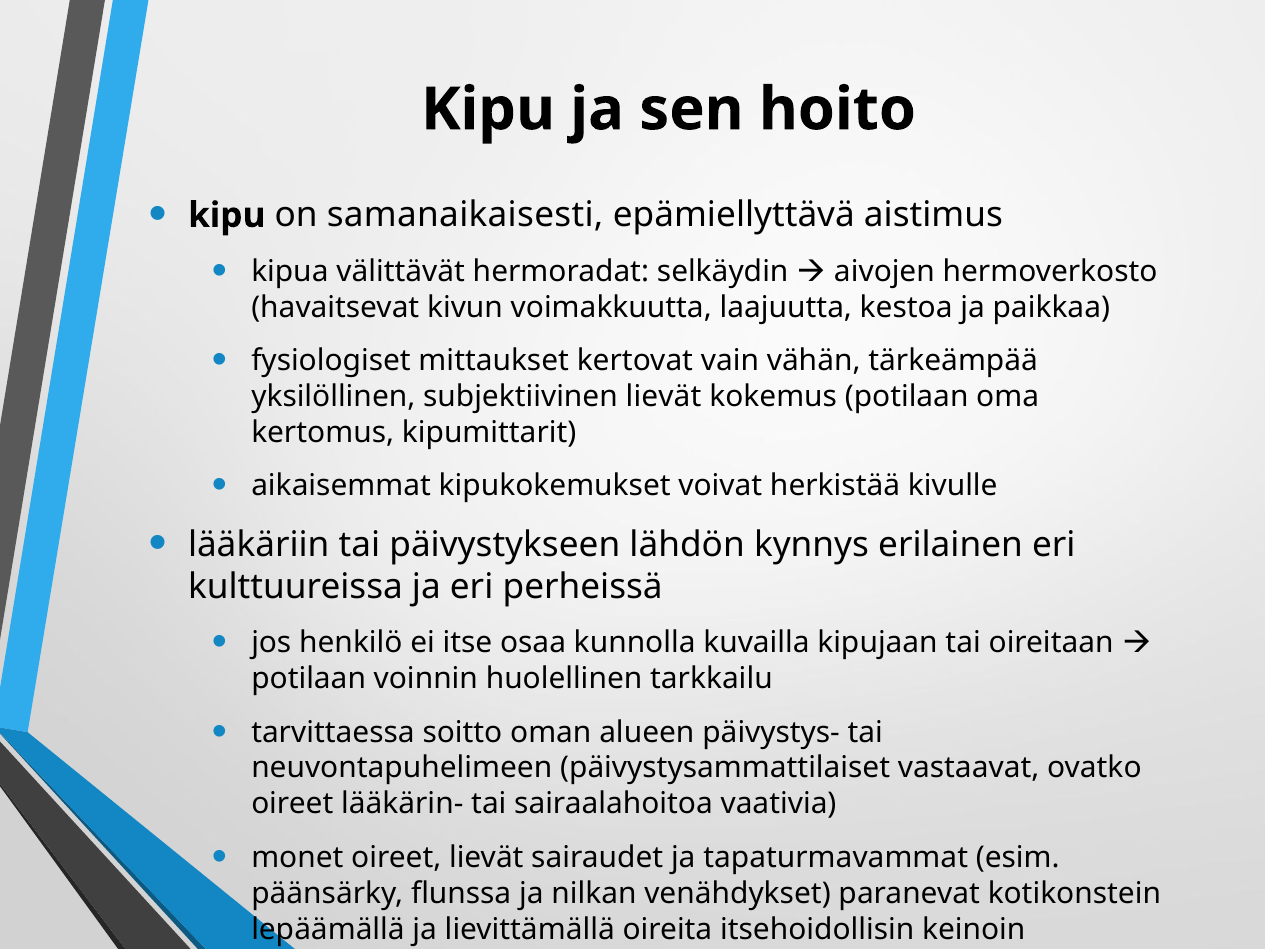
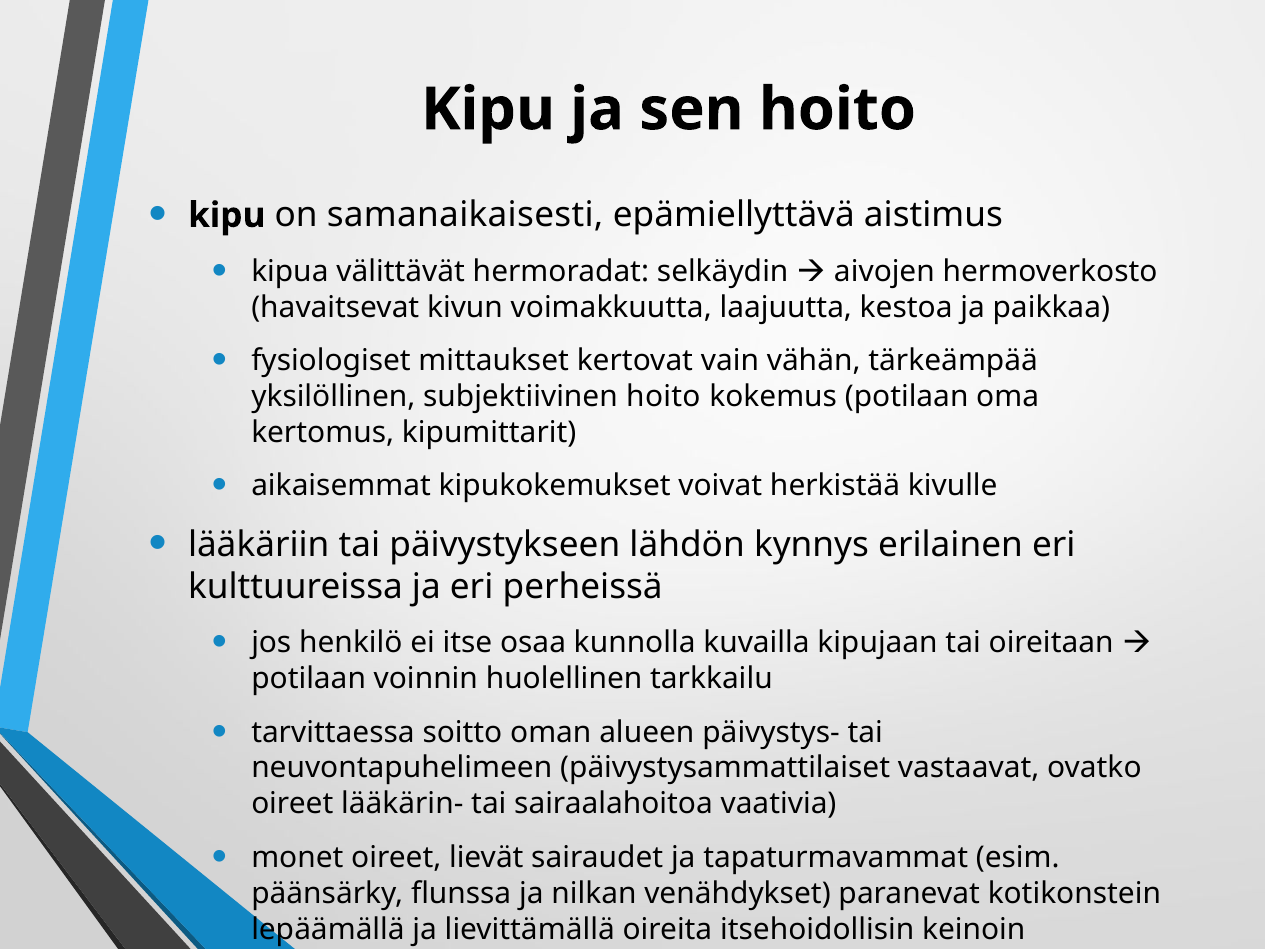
subjektiivinen lievät: lievät -> hoito (663, 397)
